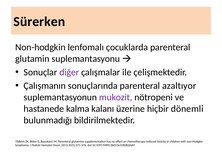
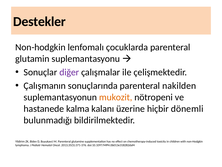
Sürerken: Sürerken -> Destekler (39, 21)
azaltıyor: azaltıyor -> nakilden (179, 85)
mukozit colour: purple -> orange (116, 97)
